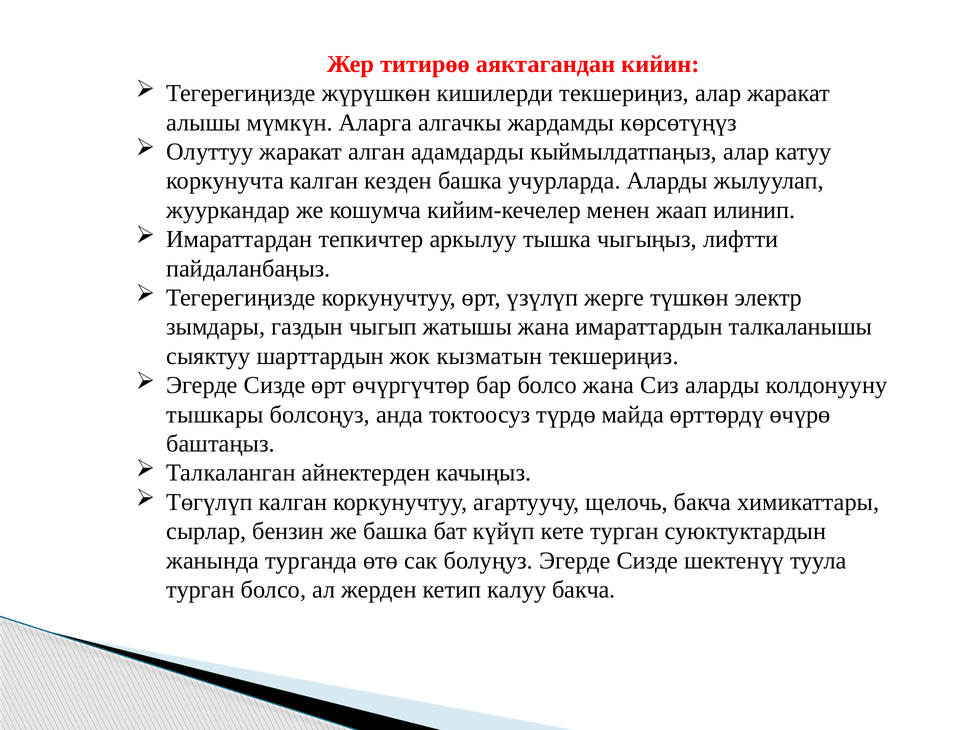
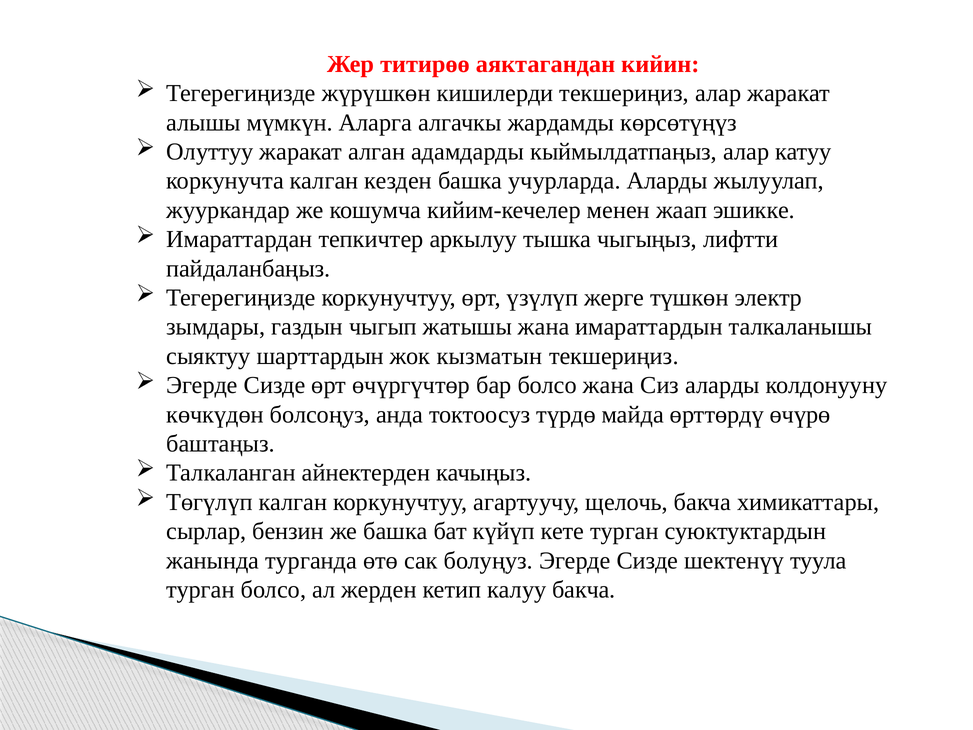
илинип: илинип -> эшикке (754, 210)
тышкары: тышкары -> көчкүдөн (215, 414)
